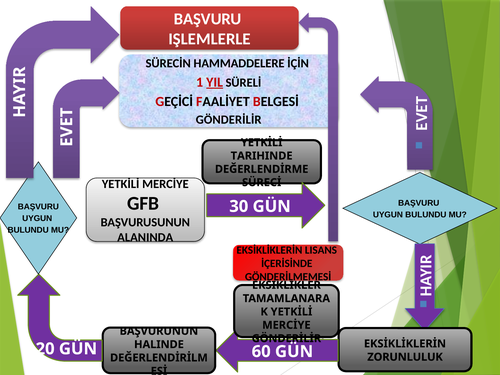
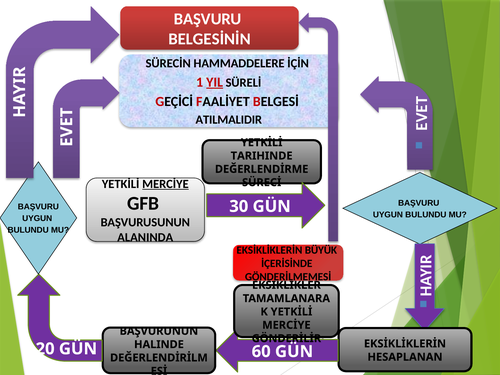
IŞLEMLERLE: IŞLEMLERLE -> BELGESİNİN (210, 39)
GÖNDERİLİR: GÖNDERİLİR -> ATILMALIDIR (229, 120)
MERCİYE underline: none -> present (165, 184)
LISANS: LISANS -> BÜYÜK (321, 250)
ZORUNLULUK: ZORUNLULUK -> HESAPLANAN (405, 357)
